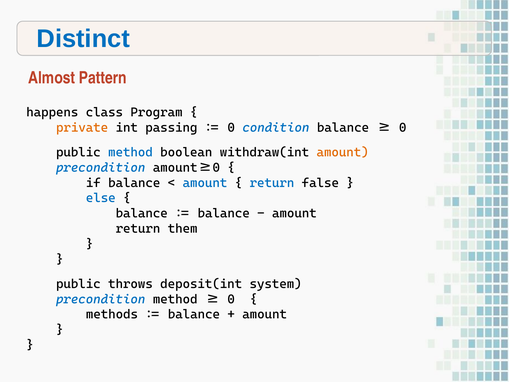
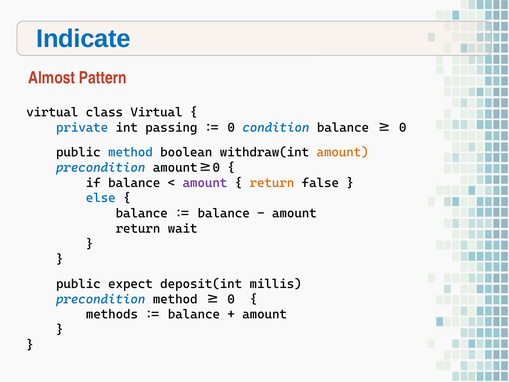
Distinct: Distinct -> Indicate (83, 39)
happens: happens -> virtual (52, 112)
class Program: Program -> Virtual (156, 112)
private colour: orange -> blue (82, 128)
amount colour: blue -> purple (205, 183)
return colour: blue -> orange (272, 183)
them: them -> wait (183, 229)
throws: throws -> expect (130, 284)
system: system -> millis (276, 284)
